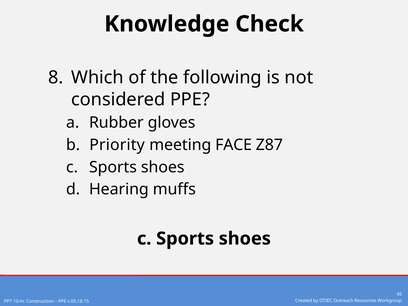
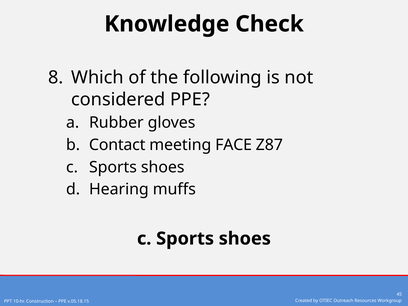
Priority: Priority -> Contact (117, 145)
